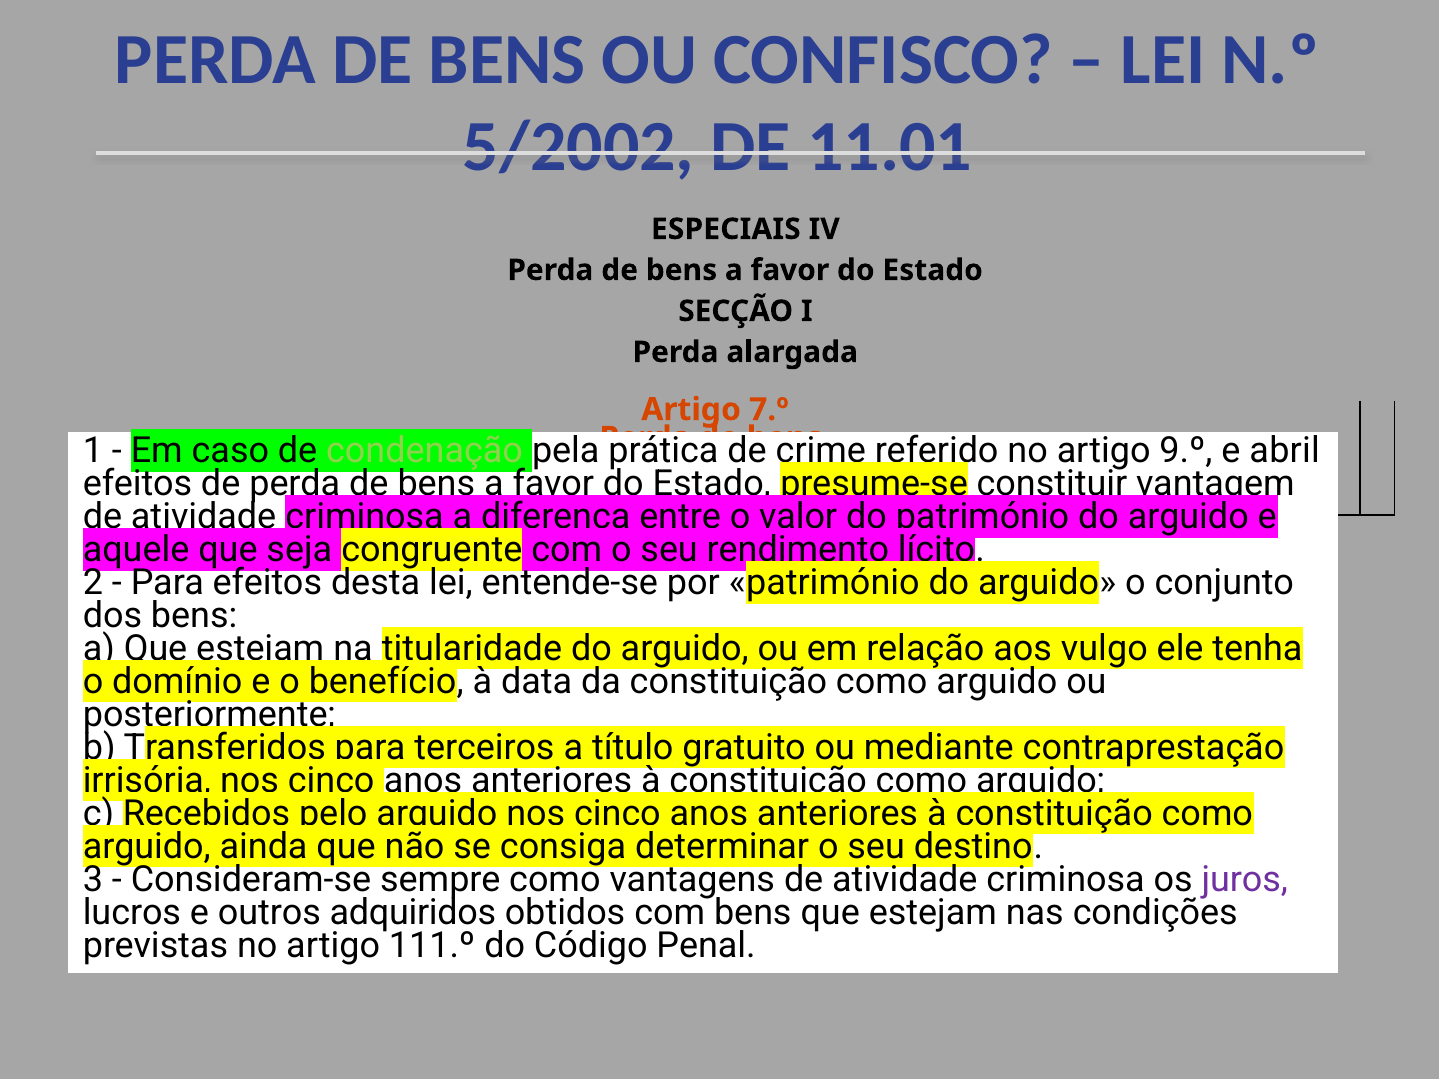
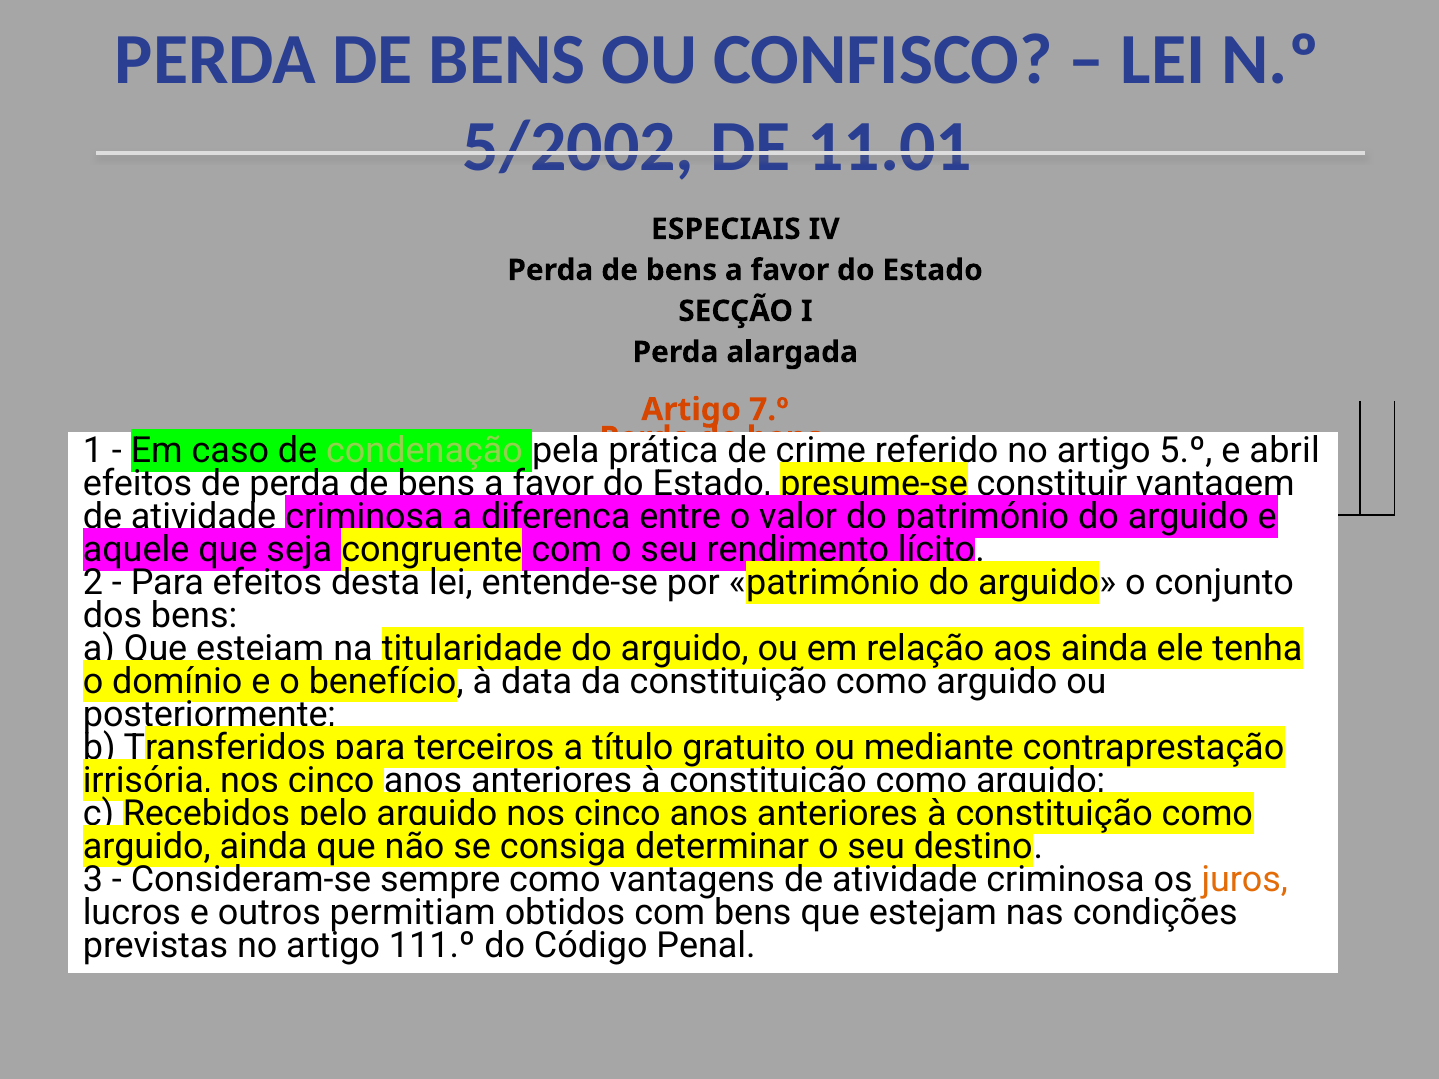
9.º: 9.º -> 5.º (1186, 451)
aos vulgo: vulgo -> ainda (1104, 649)
juros colour: purple -> orange (1245, 880)
adquiridos: adquiridos -> permitiam (413, 913)
